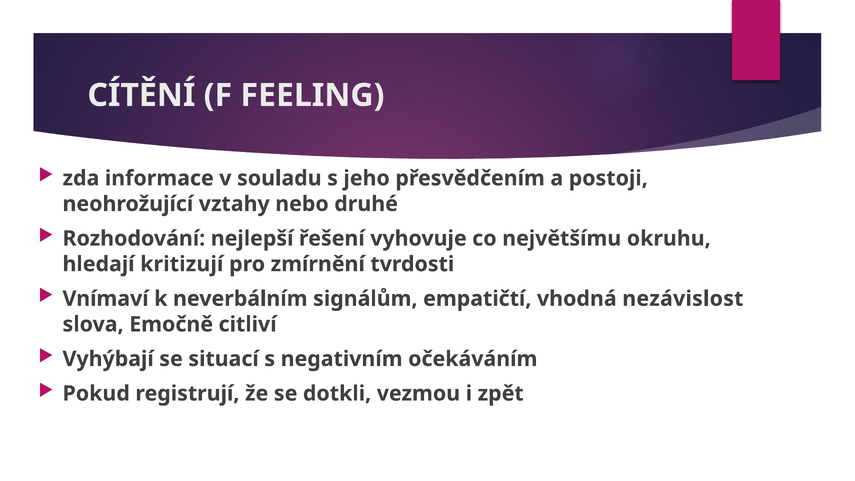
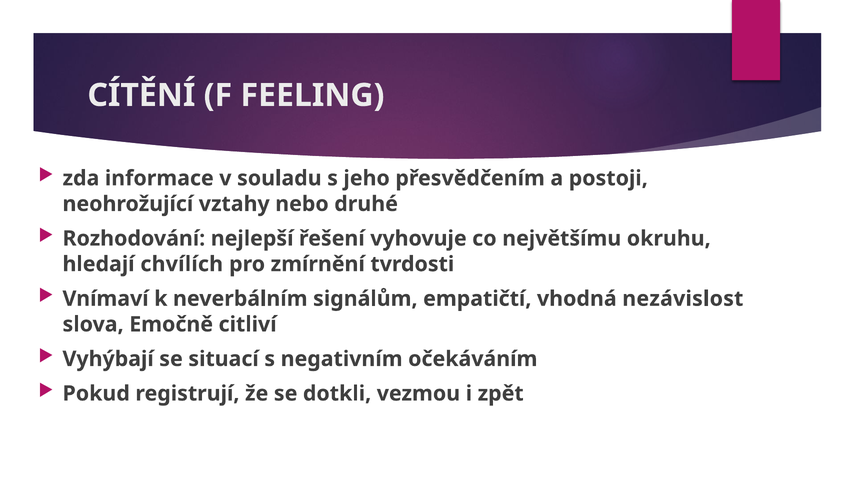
kritizují: kritizují -> chvílích (182, 264)
